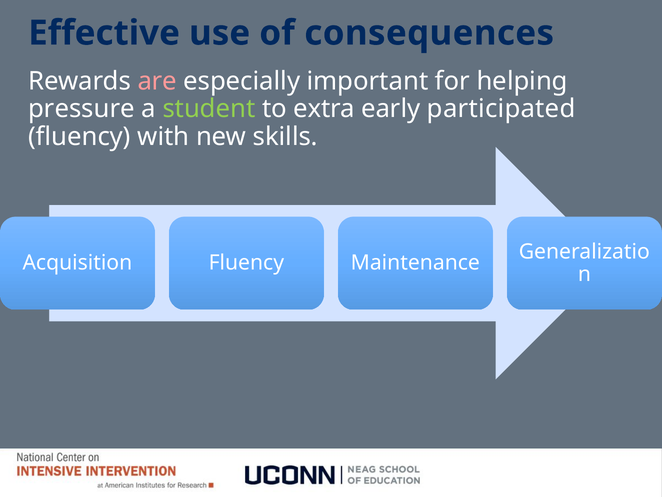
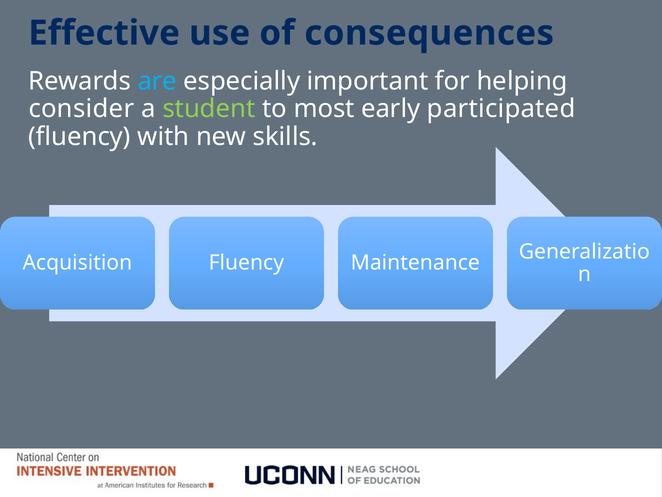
are colour: pink -> light blue (157, 81)
pressure: pressure -> consider (81, 109)
extra: extra -> most (324, 109)
